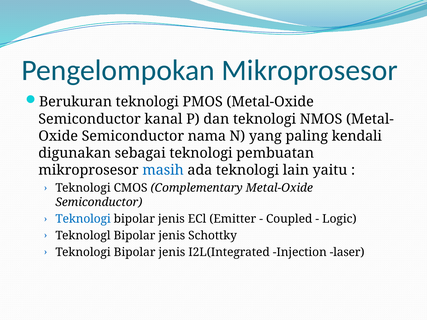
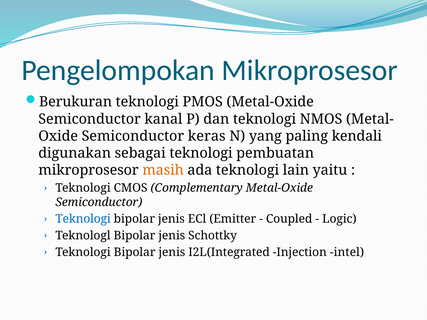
nama: nama -> keras (207, 136)
masih colour: blue -> orange (163, 170)
laser: laser -> intel (347, 252)
